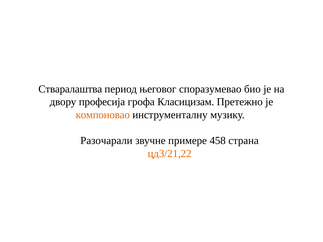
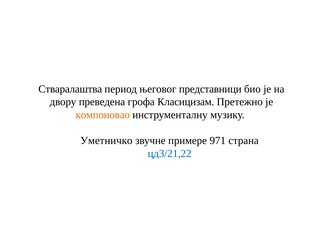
споразумевао: споразумевао -> представници (210, 89)
професија: професија -> преведена (102, 102)
Разочарали: Разочарали -> Уметничко (106, 141)
458: 458 -> 971 (218, 141)
цд3/21,22 colour: orange -> blue (170, 154)
